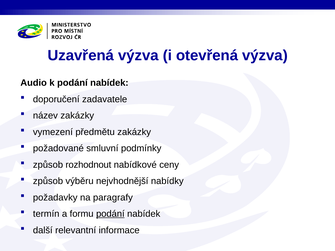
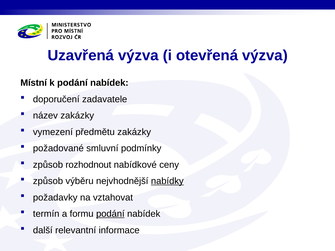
Audio: Audio -> Místní (34, 83)
nabídky underline: none -> present (167, 181)
paragrafy: paragrafy -> vztahovat (113, 198)
